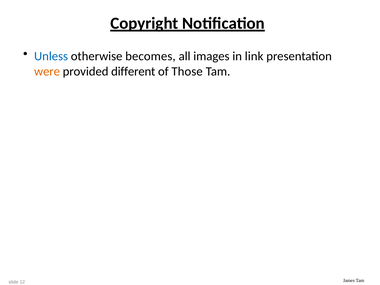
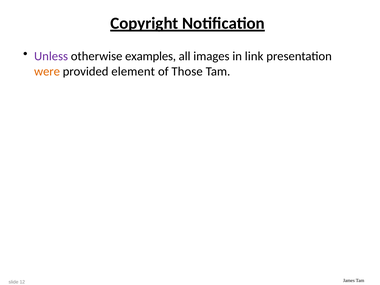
Unless colour: blue -> purple (51, 56)
becomes: becomes -> examples (151, 56)
different: different -> element (133, 71)
